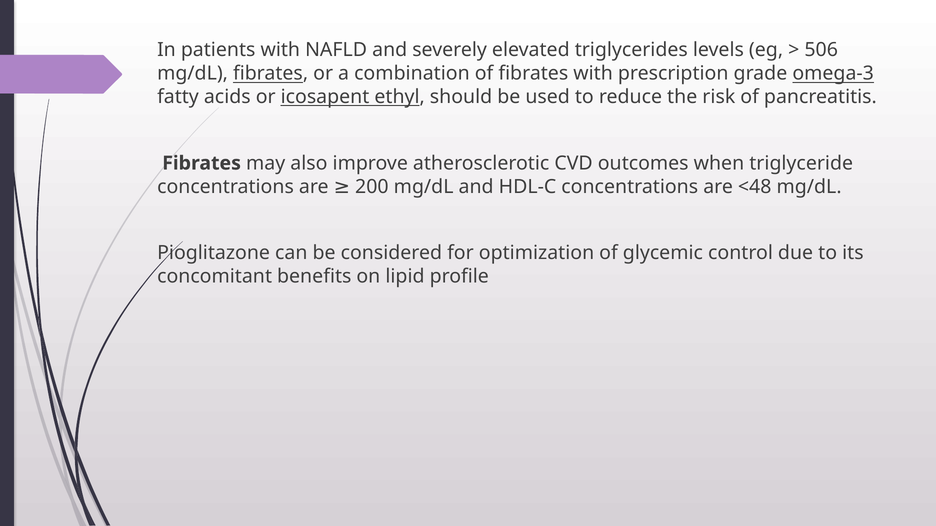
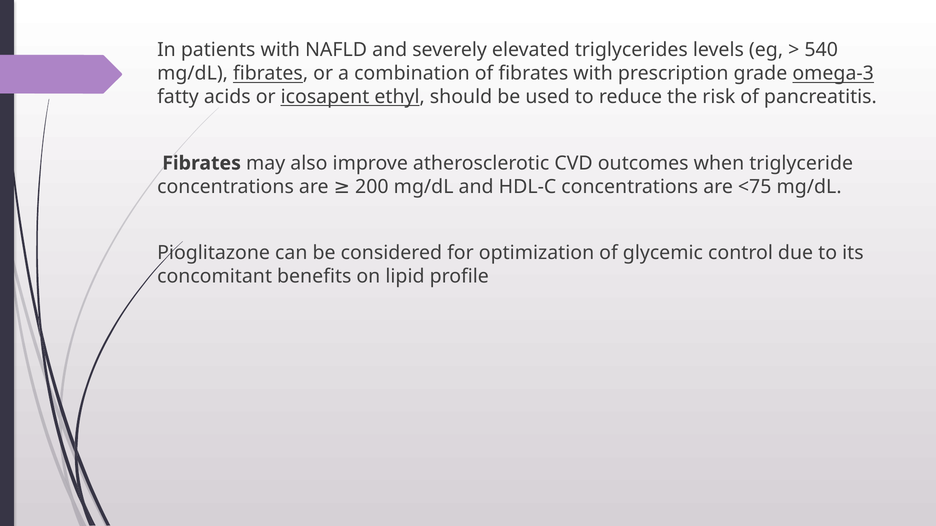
506: 506 -> 540 (821, 50)
<48: <48 -> <75 (755, 187)
